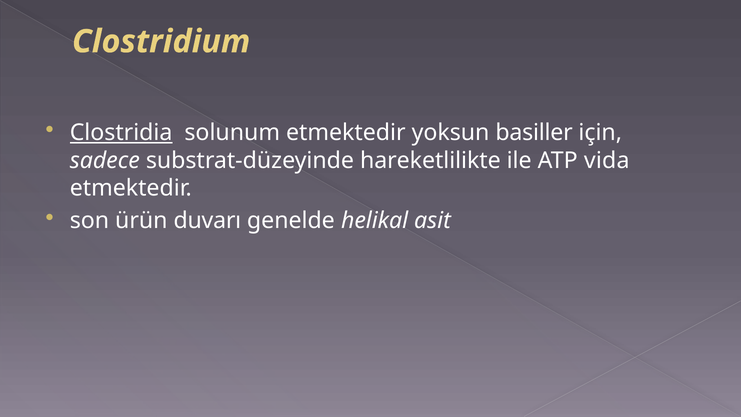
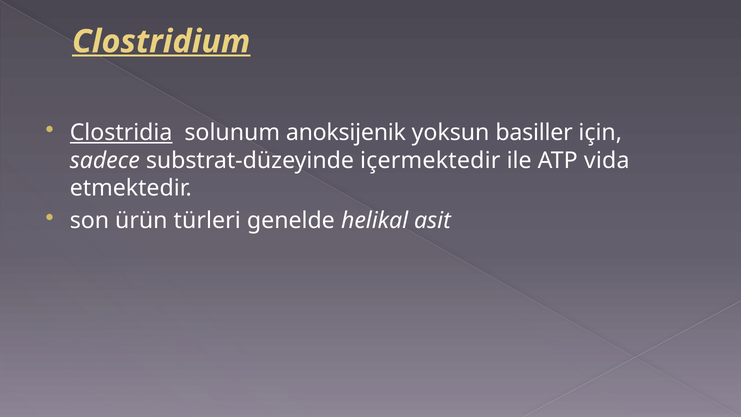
Clostridium underline: none -> present (161, 42)
solunum etmektedir: etmektedir -> anoksijenik (346, 133)
hareketlilikte: hareketlilikte -> içermektedir (430, 160)
duvarı: duvarı -> türleri (207, 221)
